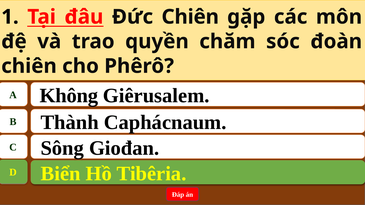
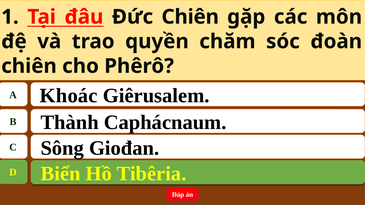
Không: Không -> Khoác (69, 96)
